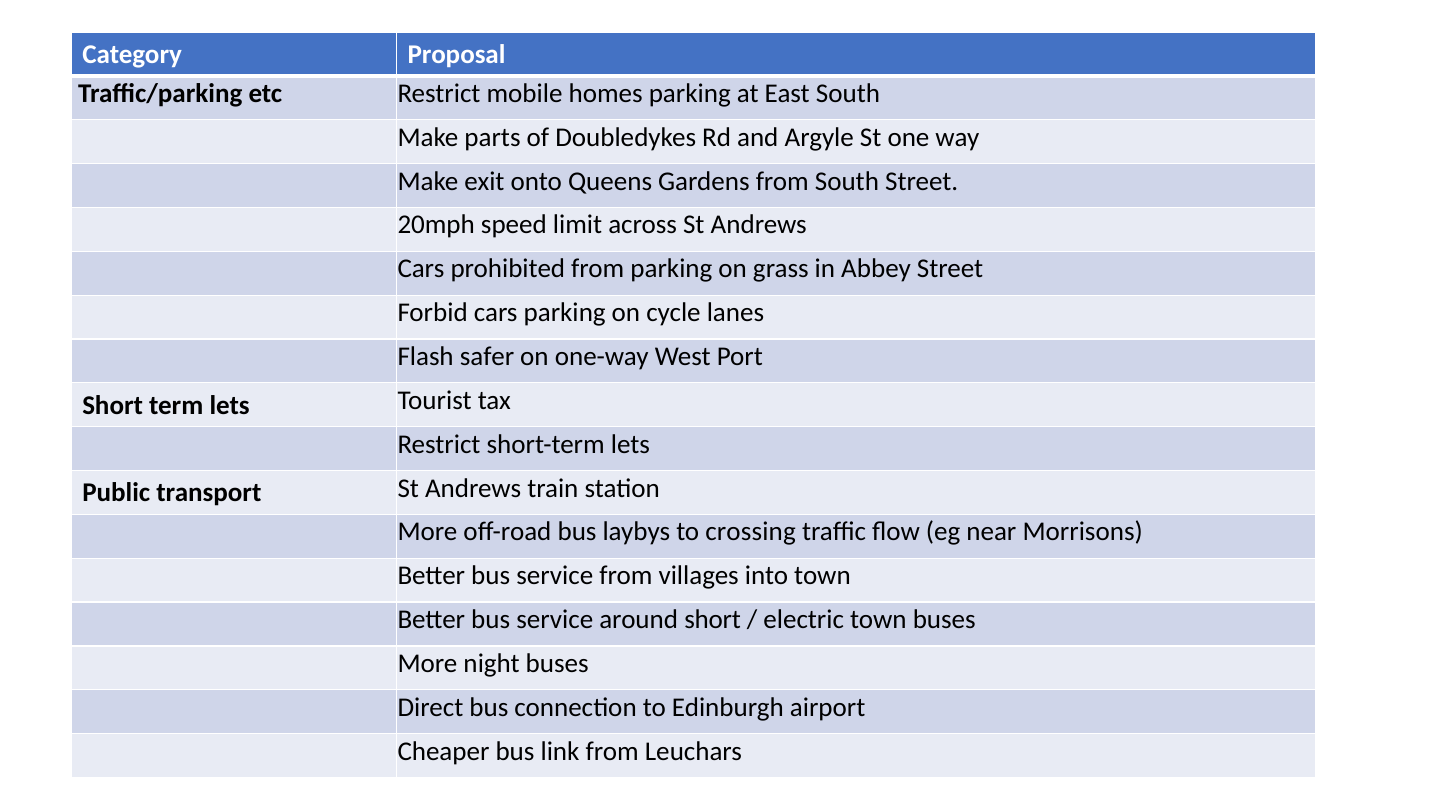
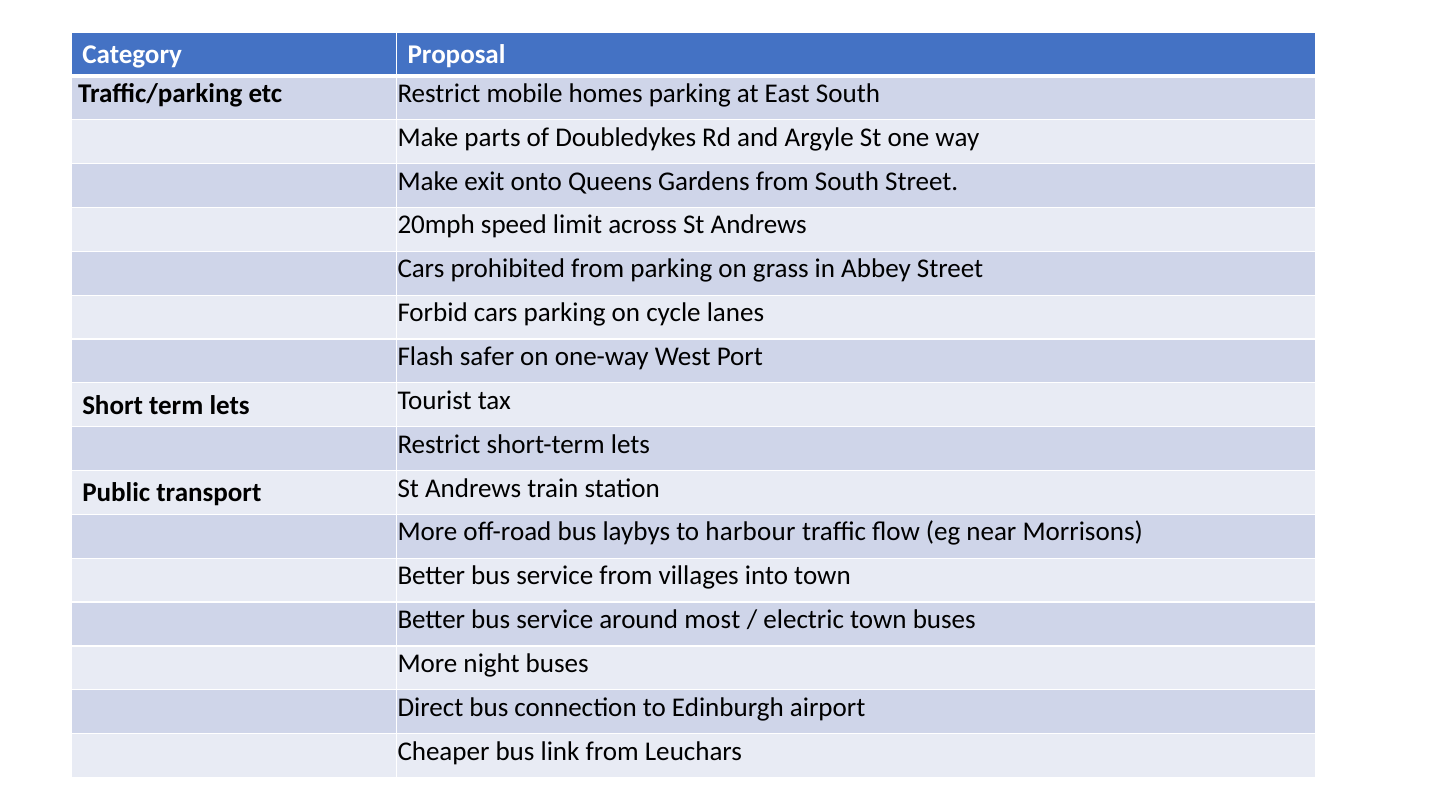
crossing: crossing -> harbour (750, 532)
around short: short -> most (712, 620)
